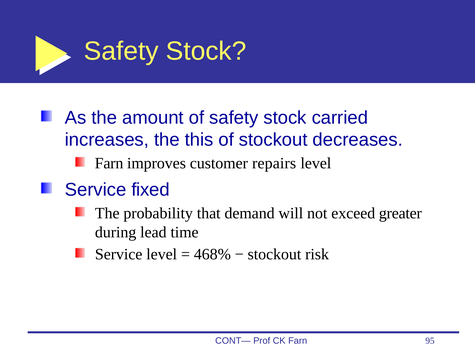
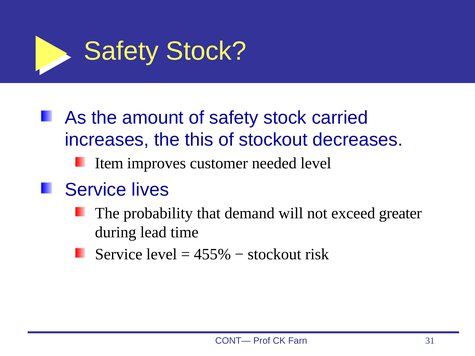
Farn: Farn -> Item (109, 163)
repairs: repairs -> needed (274, 163)
fixed: fixed -> lives (150, 190)
468%: 468% -> 455% (212, 254)
95: 95 -> 31 (430, 341)
